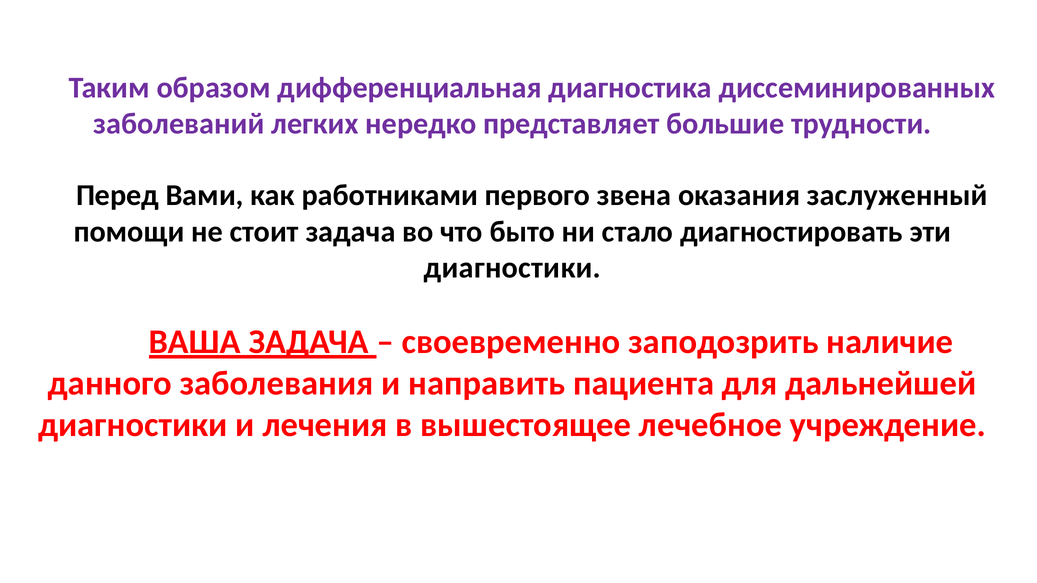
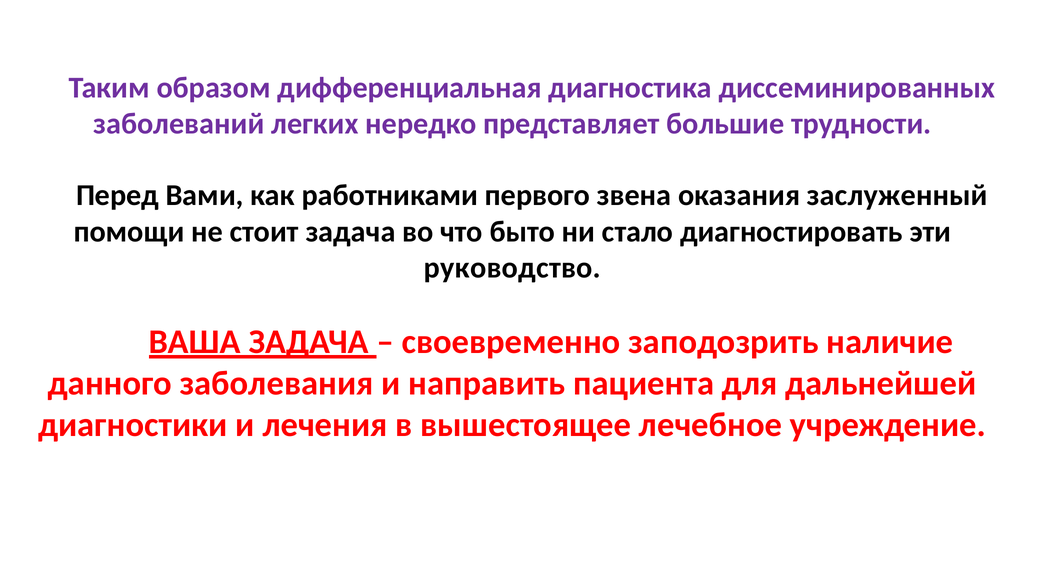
диагностики: диагностики -> руководство (512, 268)
